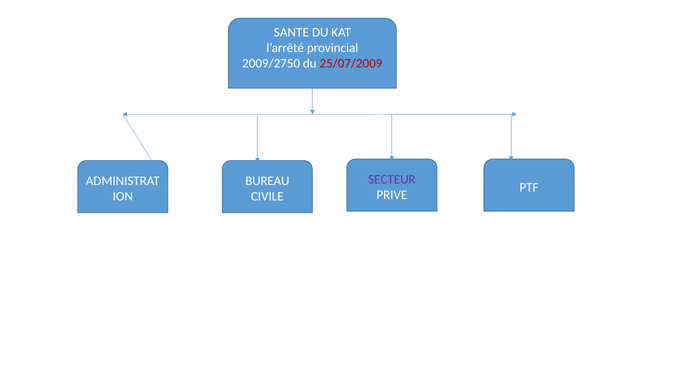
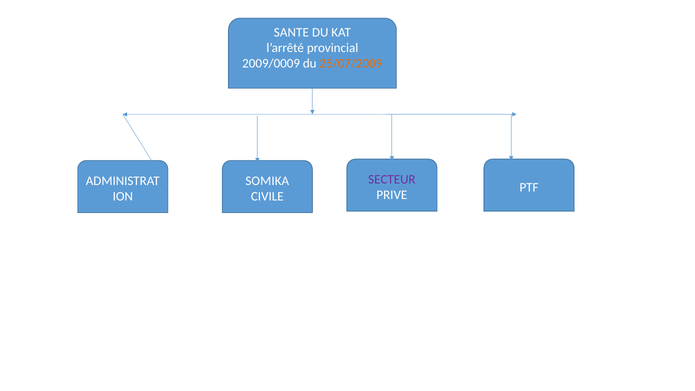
2009/2750: 2009/2750 -> 2009/0009 (271, 64)
25/07/2009 colour: red -> orange (351, 64)
BUREAU: BUREAU -> SOMIKA (267, 181)
